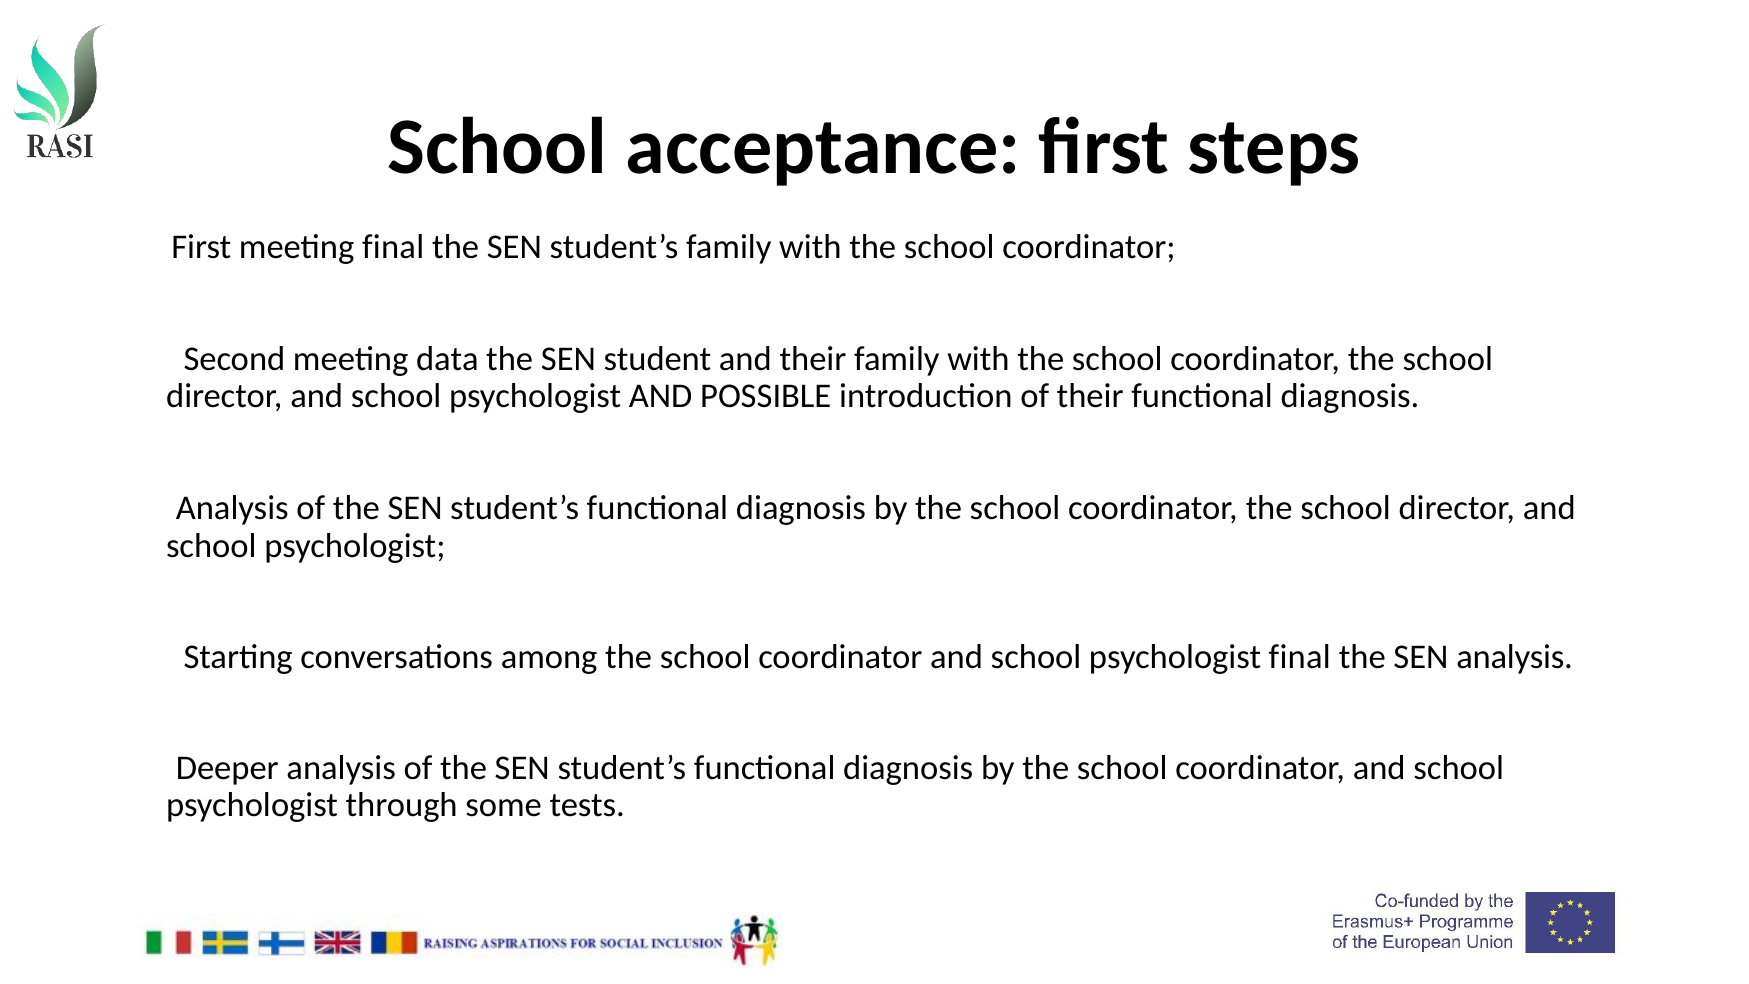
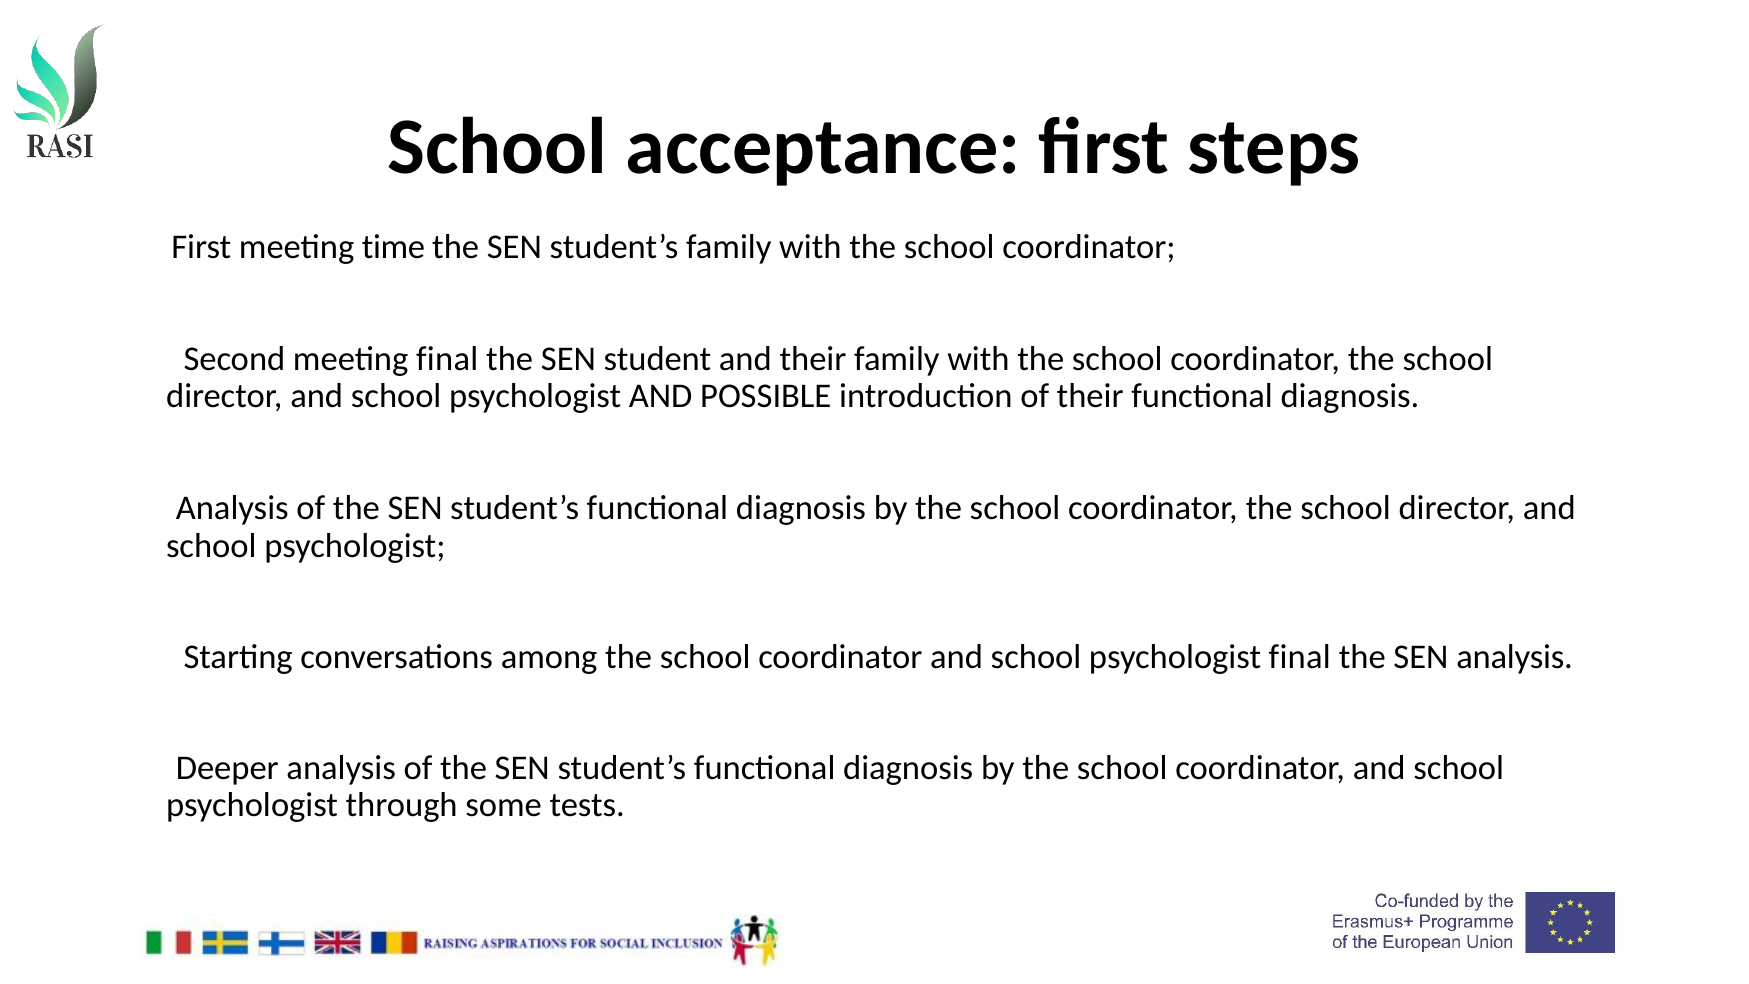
meeting final: final -> time (393, 247)
meeting data: data -> final (447, 359)
